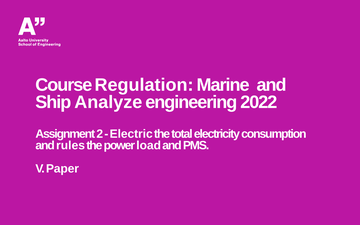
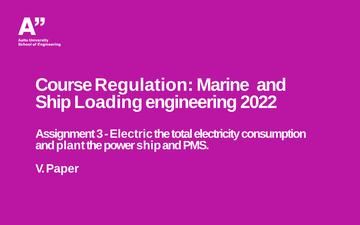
Analyze: Analyze -> Loading (108, 102)
2: 2 -> 3 (100, 134)
rules: rules -> plant (71, 146)
power load: load -> ship (149, 146)
